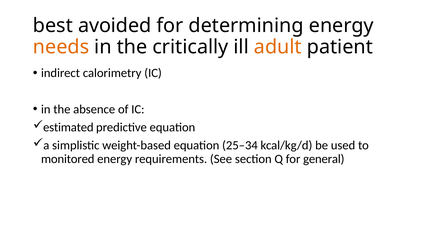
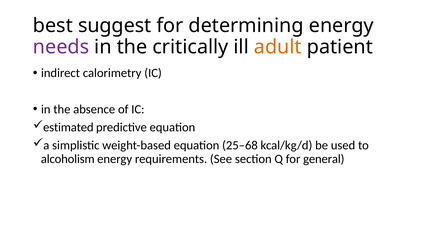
avoided: avoided -> suggest (115, 26)
needs colour: orange -> purple (61, 47)
25–34: 25–34 -> 25–68 (240, 145)
monitored: monitored -> alcoholism (68, 159)
